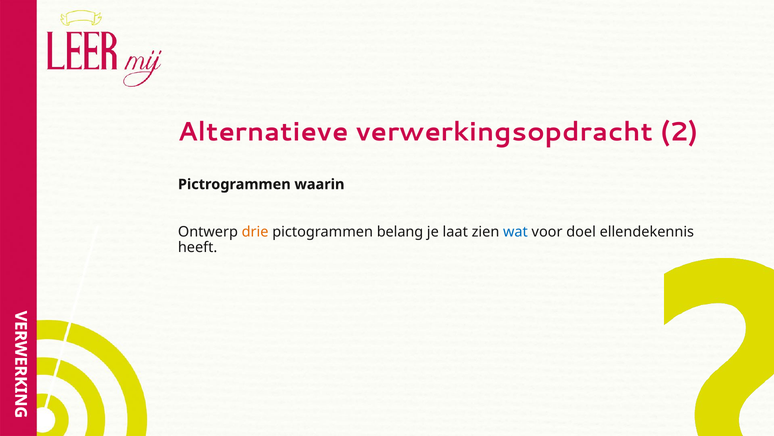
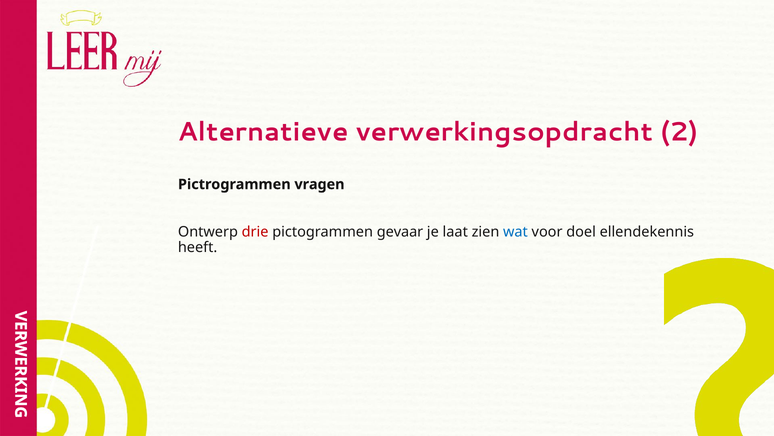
waarin: waarin -> vragen (319, 184)
drie colour: orange -> red (255, 232)
belang: belang -> gevaar (400, 232)
